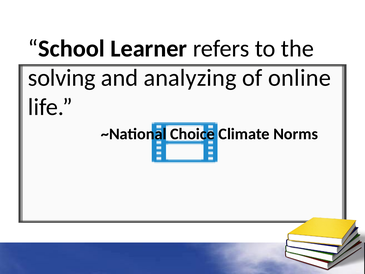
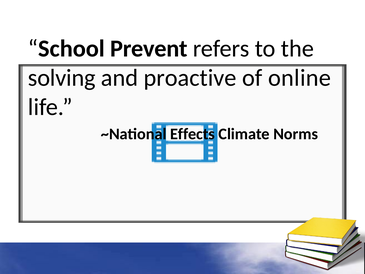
Learner: Learner -> Prevent (149, 49)
analyzing: analyzing -> proactive (190, 78)
Choice: Choice -> Effects (192, 134)
